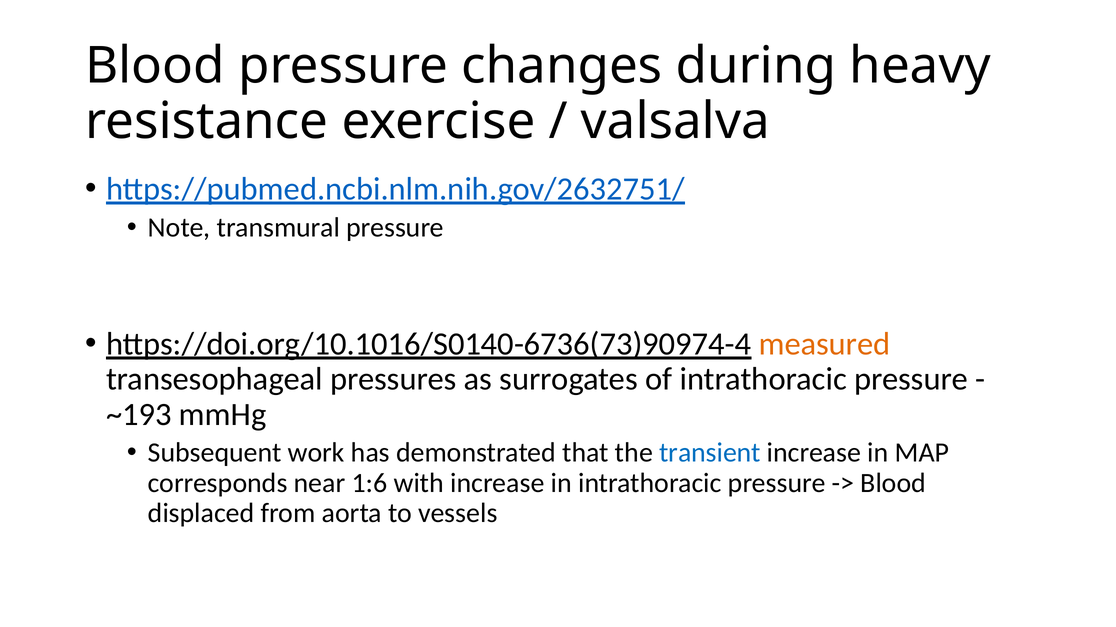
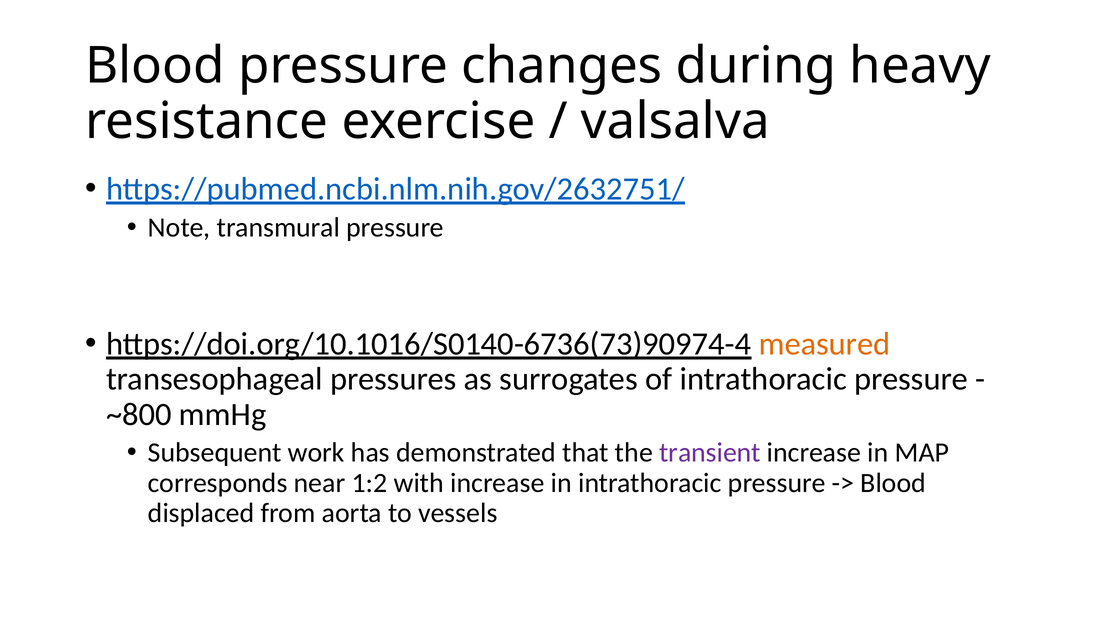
~193: ~193 -> ~800 (139, 415)
transient colour: blue -> purple (710, 453)
1:6: 1:6 -> 1:2 (370, 483)
